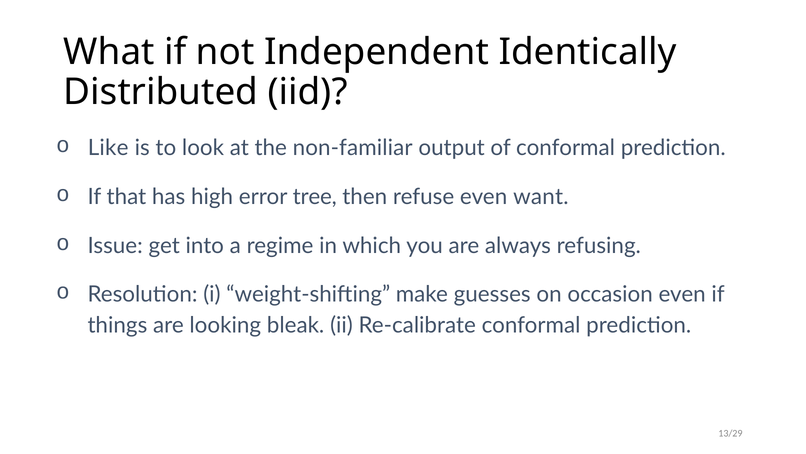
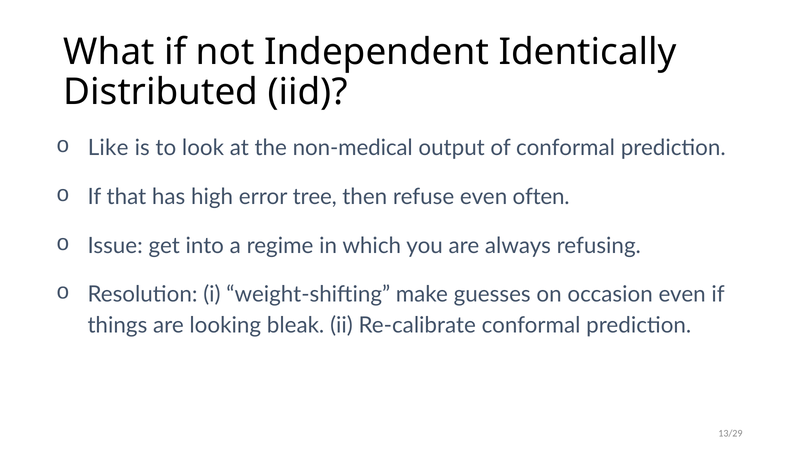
non-familiar: non-familiar -> non-medical (353, 148)
want: want -> often (541, 197)
